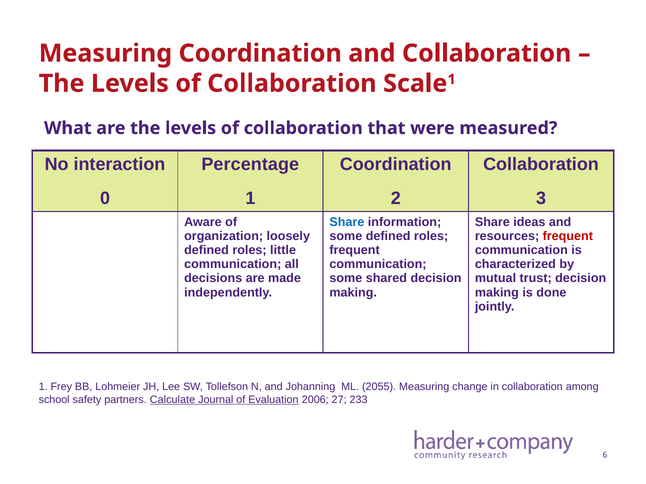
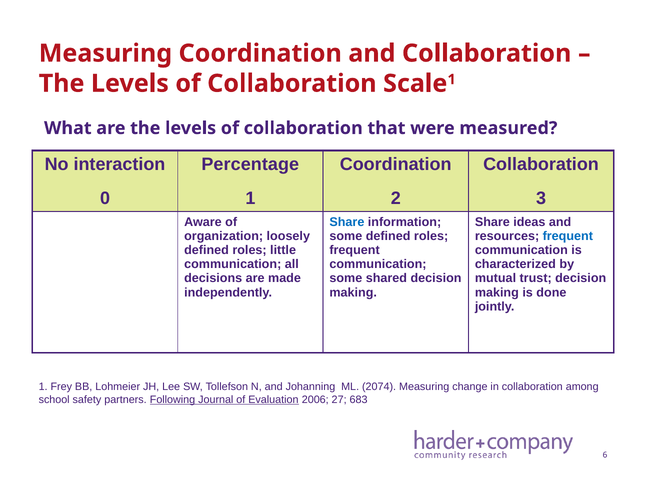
frequent colour: red -> blue (568, 236)
2055: 2055 -> 2074 (379, 387)
Calculate: Calculate -> Following (173, 400)
233: 233 -> 683 (359, 400)
